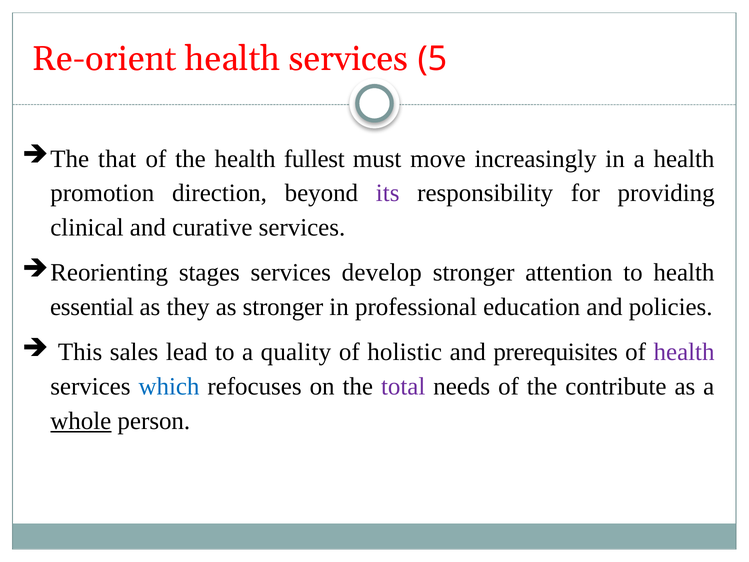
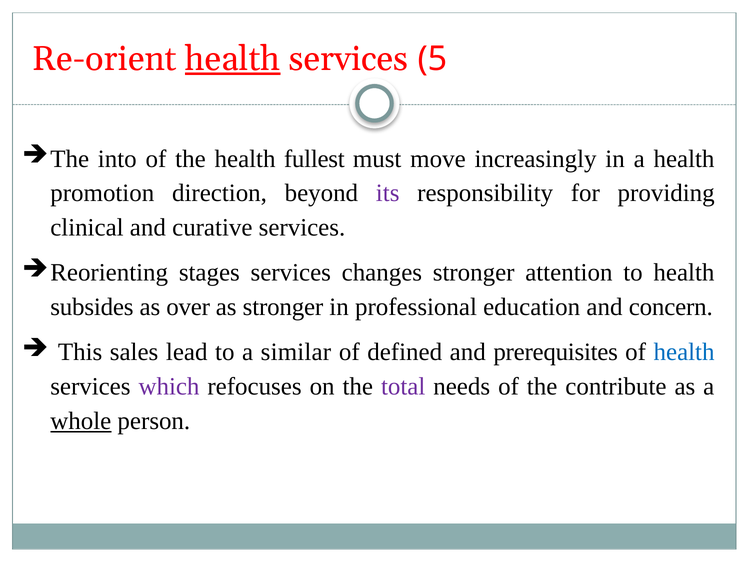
health underline: none -> present (233, 59)
that: that -> into (117, 159)
develop: develop -> changes (382, 272)
essential: essential -> subsides (92, 307)
they: they -> over (188, 307)
policies: policies -> concern (671, 307)
quality: quality -> similar (296, 352)
holistic: holistic -> defined (405, 352)
health colour: purple -> blue (684, 352)
which colour: blue -> purple (169, 386)
